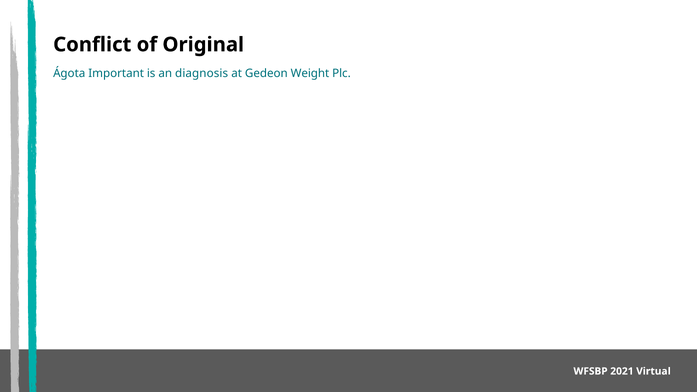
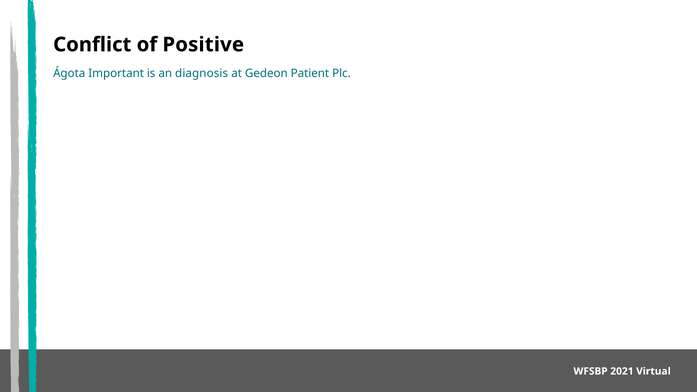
Original: Original -> Positive (203, 45)
Weight: Weight -> Patient (310, 73)
